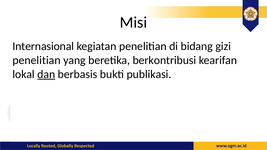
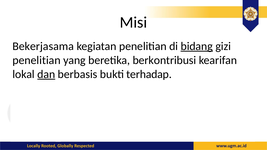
Internasional: Internasional -> Bekerjasama (43, 46)
bidang underline: none -> present (197, 46)
publikasi: publikasi -> terhadap (149, 74)
